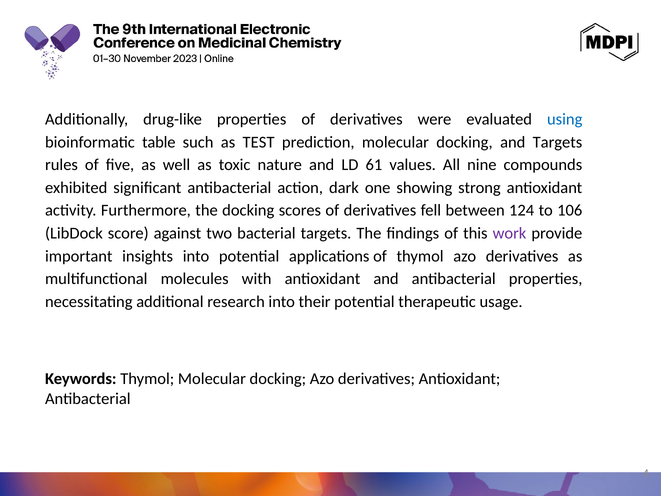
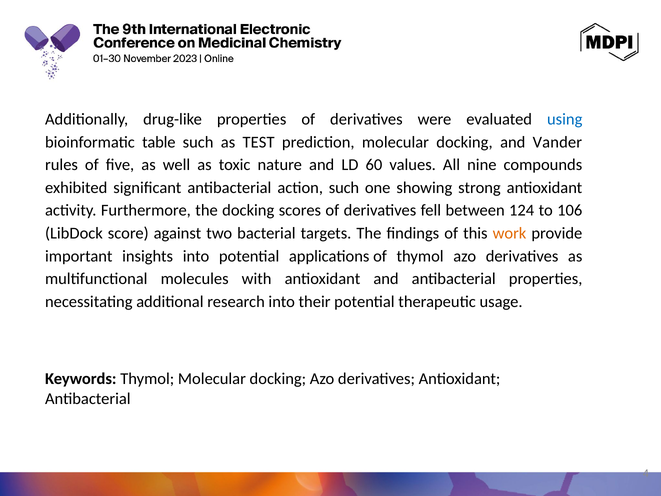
and Targets: Targets -> Vander (557, 142)
61: 61 -> 60 (374, 165)
action dark: dark -> such (344, 188)
work colour: purple -> orange (510, 233)
